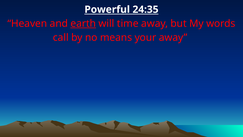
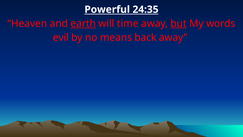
but underline: none -> present (179, 23)
call: call -> evil (61, 37)
your: your -> back (146, 37)
